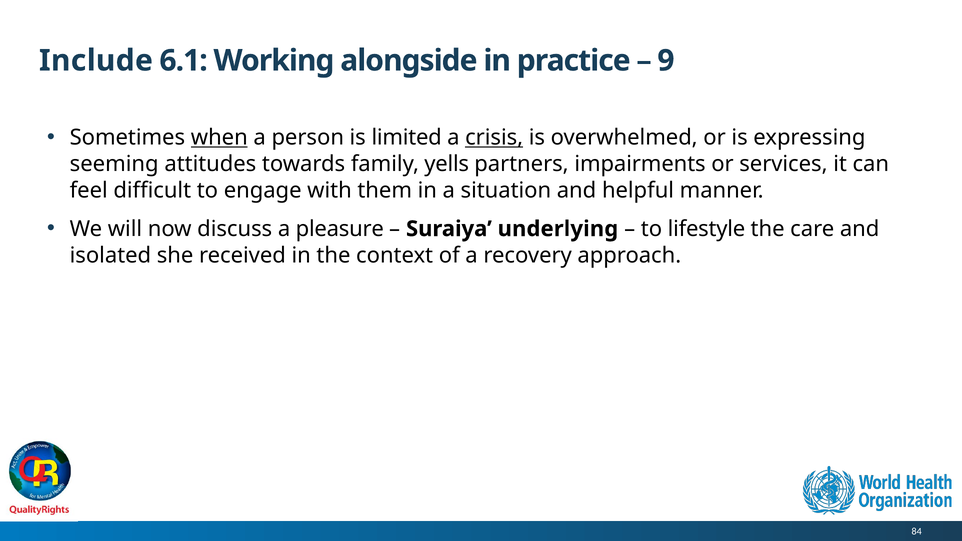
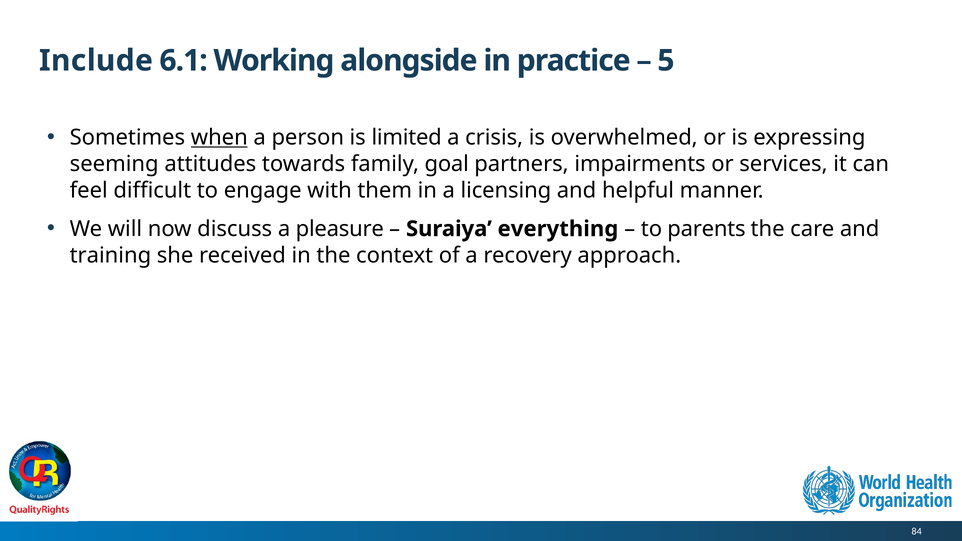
9: 9 -> 5 (666, 61)
crisis underline: present -> none (494, 138)
yells: yells -> goal (447, 164)
situation: situation -> licensing (506, 190)
underlying: underlying -> everything (558, 229)
lifestyle: lifestyle -> parents (706, 229)
isolated: isolated -> training (110, 255)
